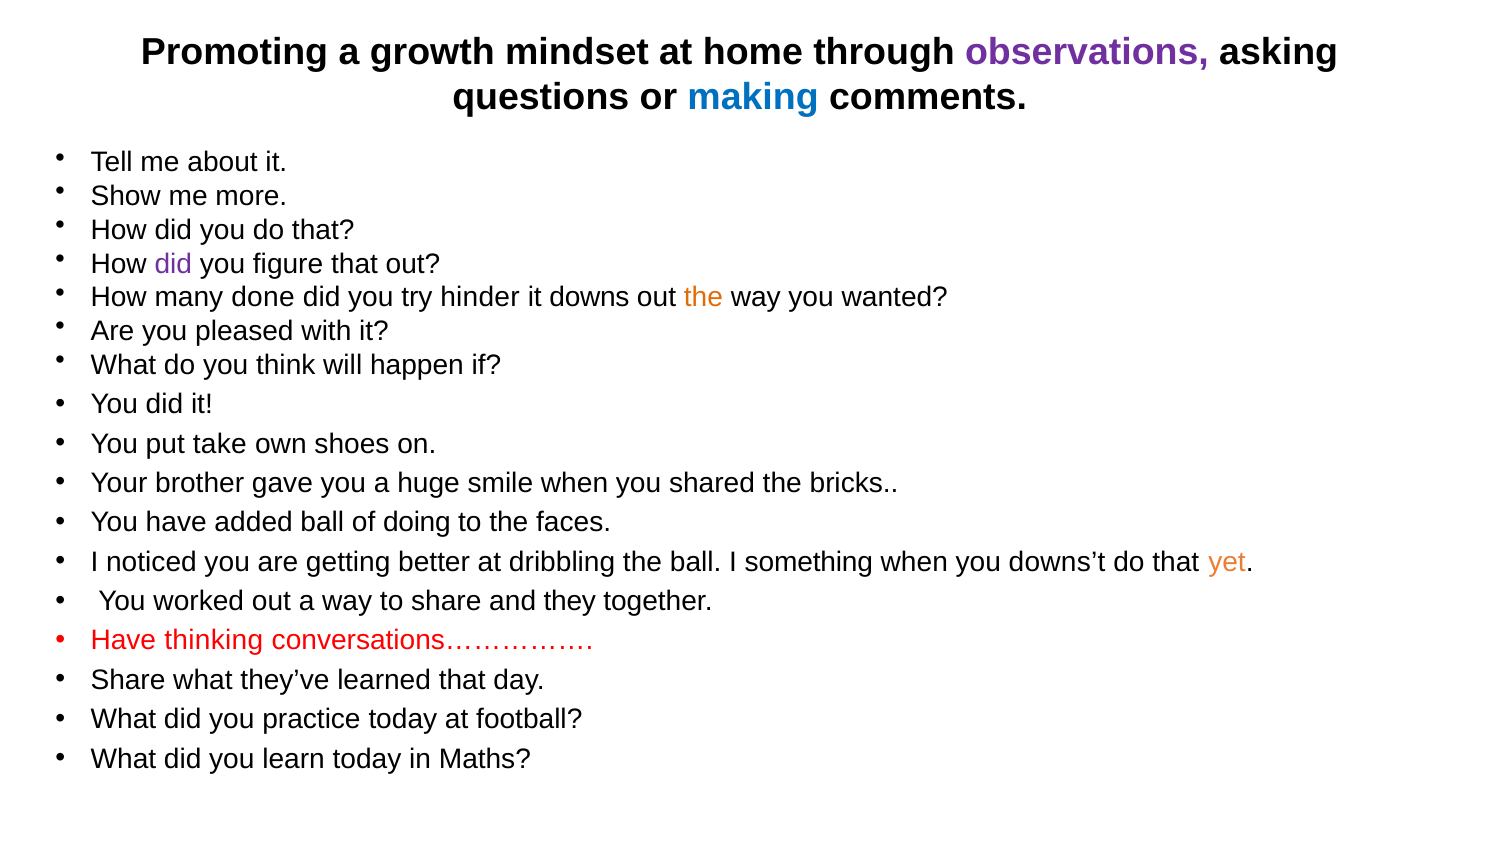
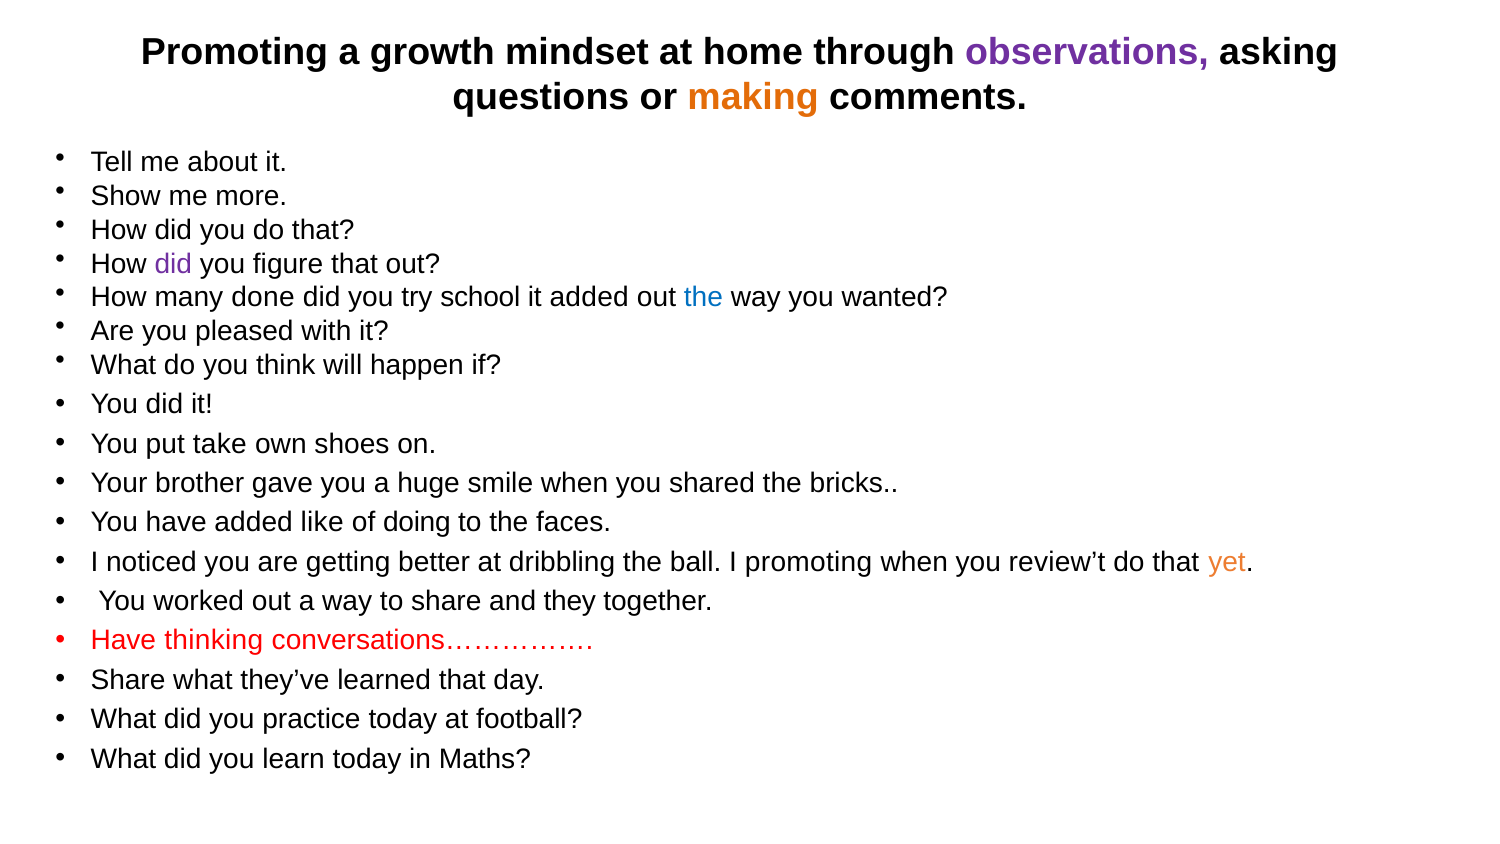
making colour: blue -> orange (753, 97)
hinder: hinder -> school (480, 297)
it downs: downs -> added (589, 297)
the colour: orange -> blue (703, 297)
added ball: ball -> like (322, 522)
I something: something -> promoting (809, 562)
downs’t: downs’t -> review’t (1057, 562)
